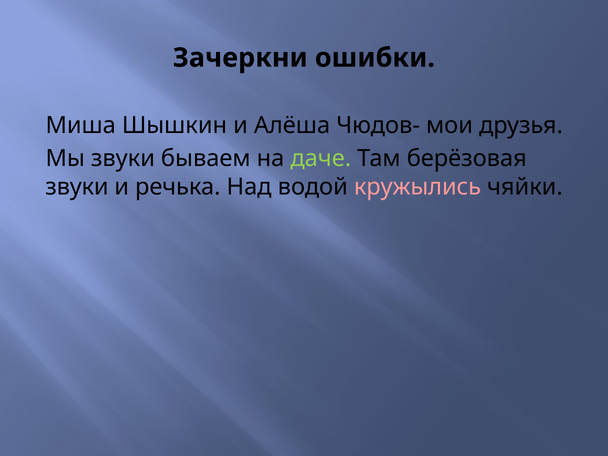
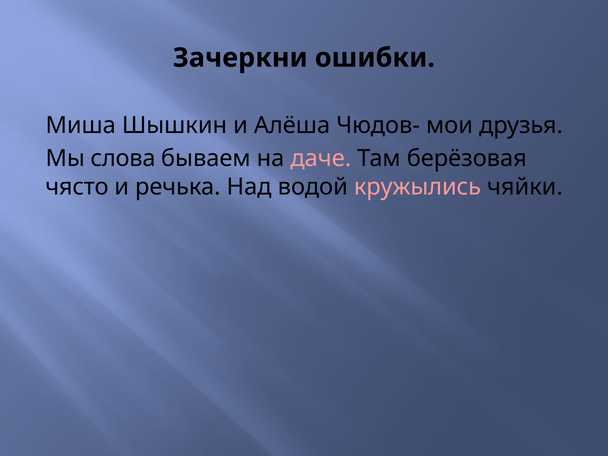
Мы звуки: звуки -> слова (123, 158)
даче colour: light green -> pink (321, 158)
звуки: звуки -> чясто (77, 187)
